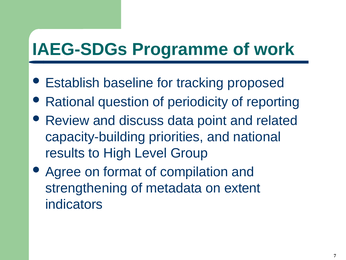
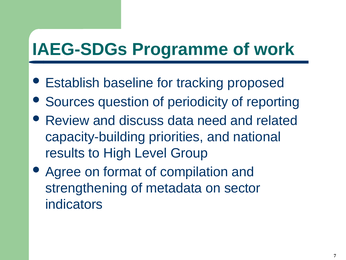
Rational: Rational -> Sources (70, 102)
point: point -> need (212, 121)
extent: extent -> sector (242, 188)
